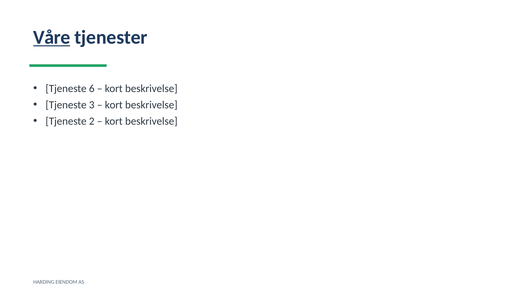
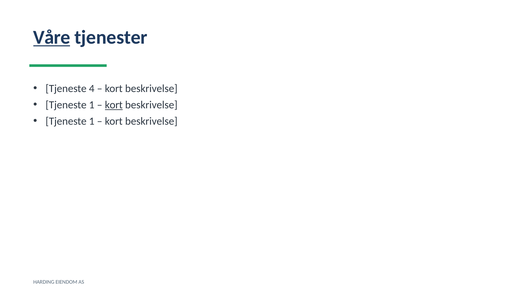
6: 6 -> 4 (92, 89)
3: 3 -> 1 (92, 105)
kort underline: none -> present (114, 105)
2: 2 -> 1 (92, 121)
